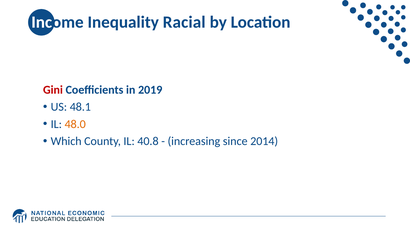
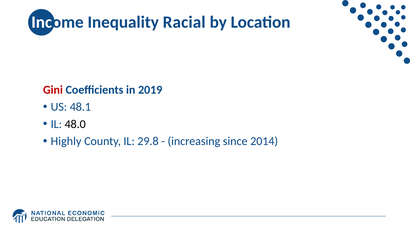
48.0 colour: orange -> black (75, 124)
Which: Which -> Highly (66, 141)
40.8: 40.8 -> 29.8 (148, 141)
